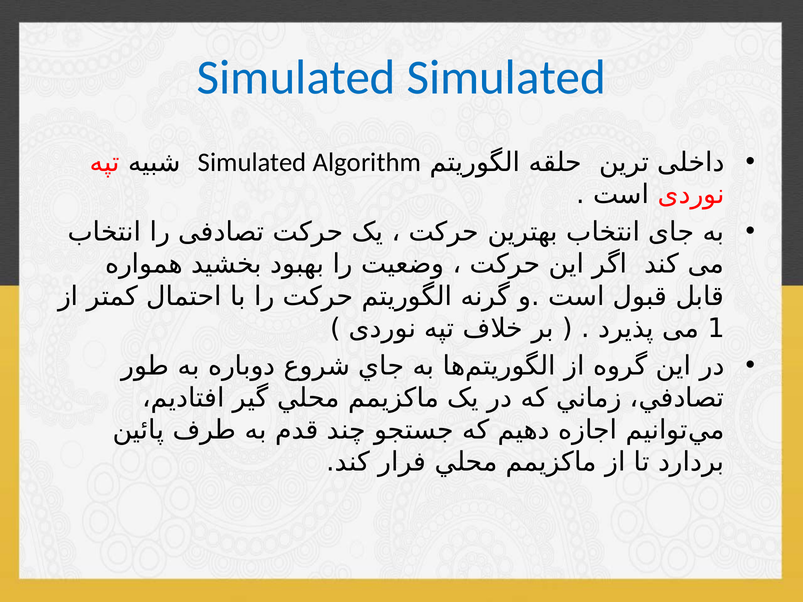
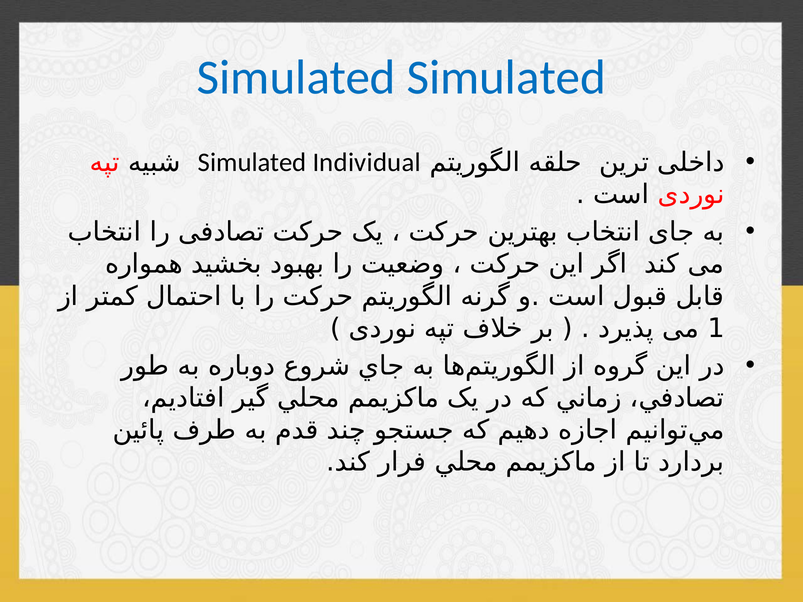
Algorithm: Algorithm -> Individual (367, 162)
